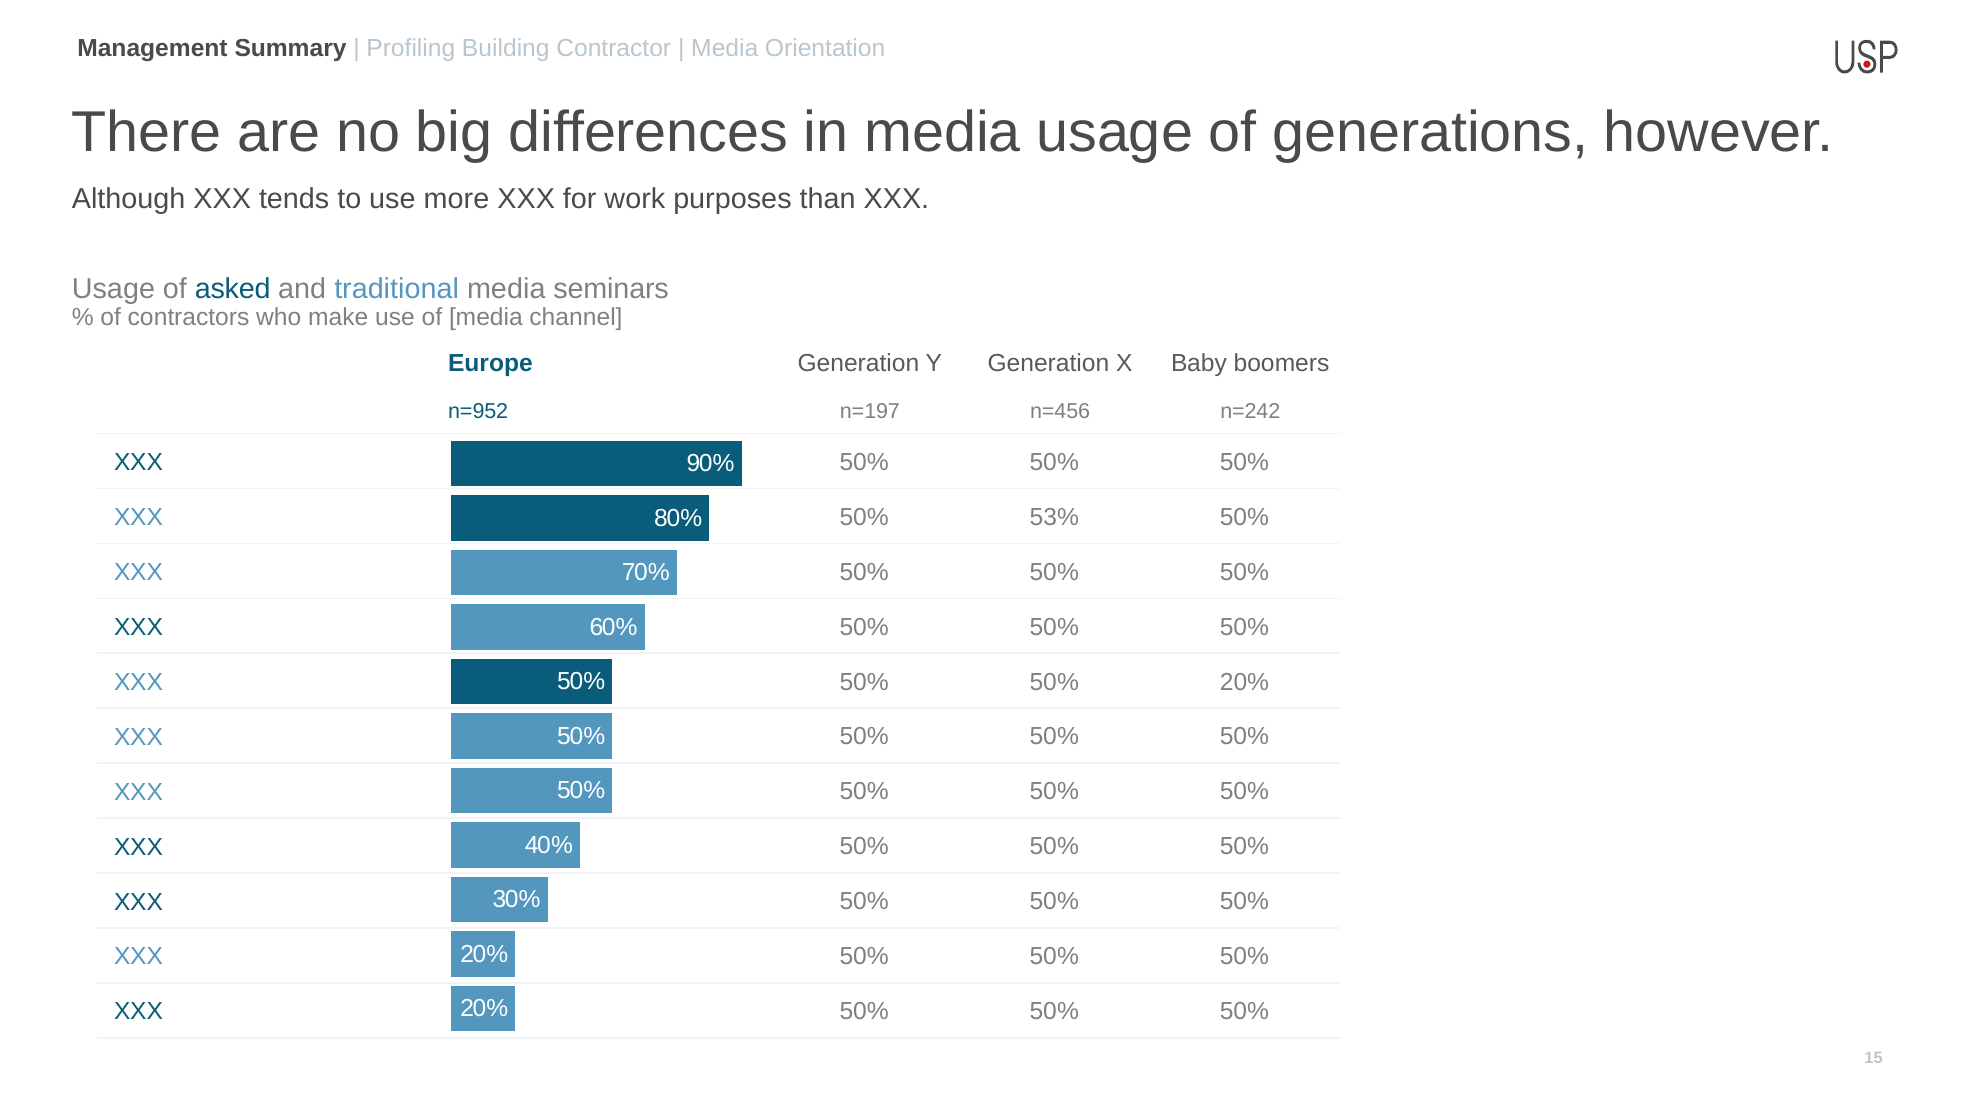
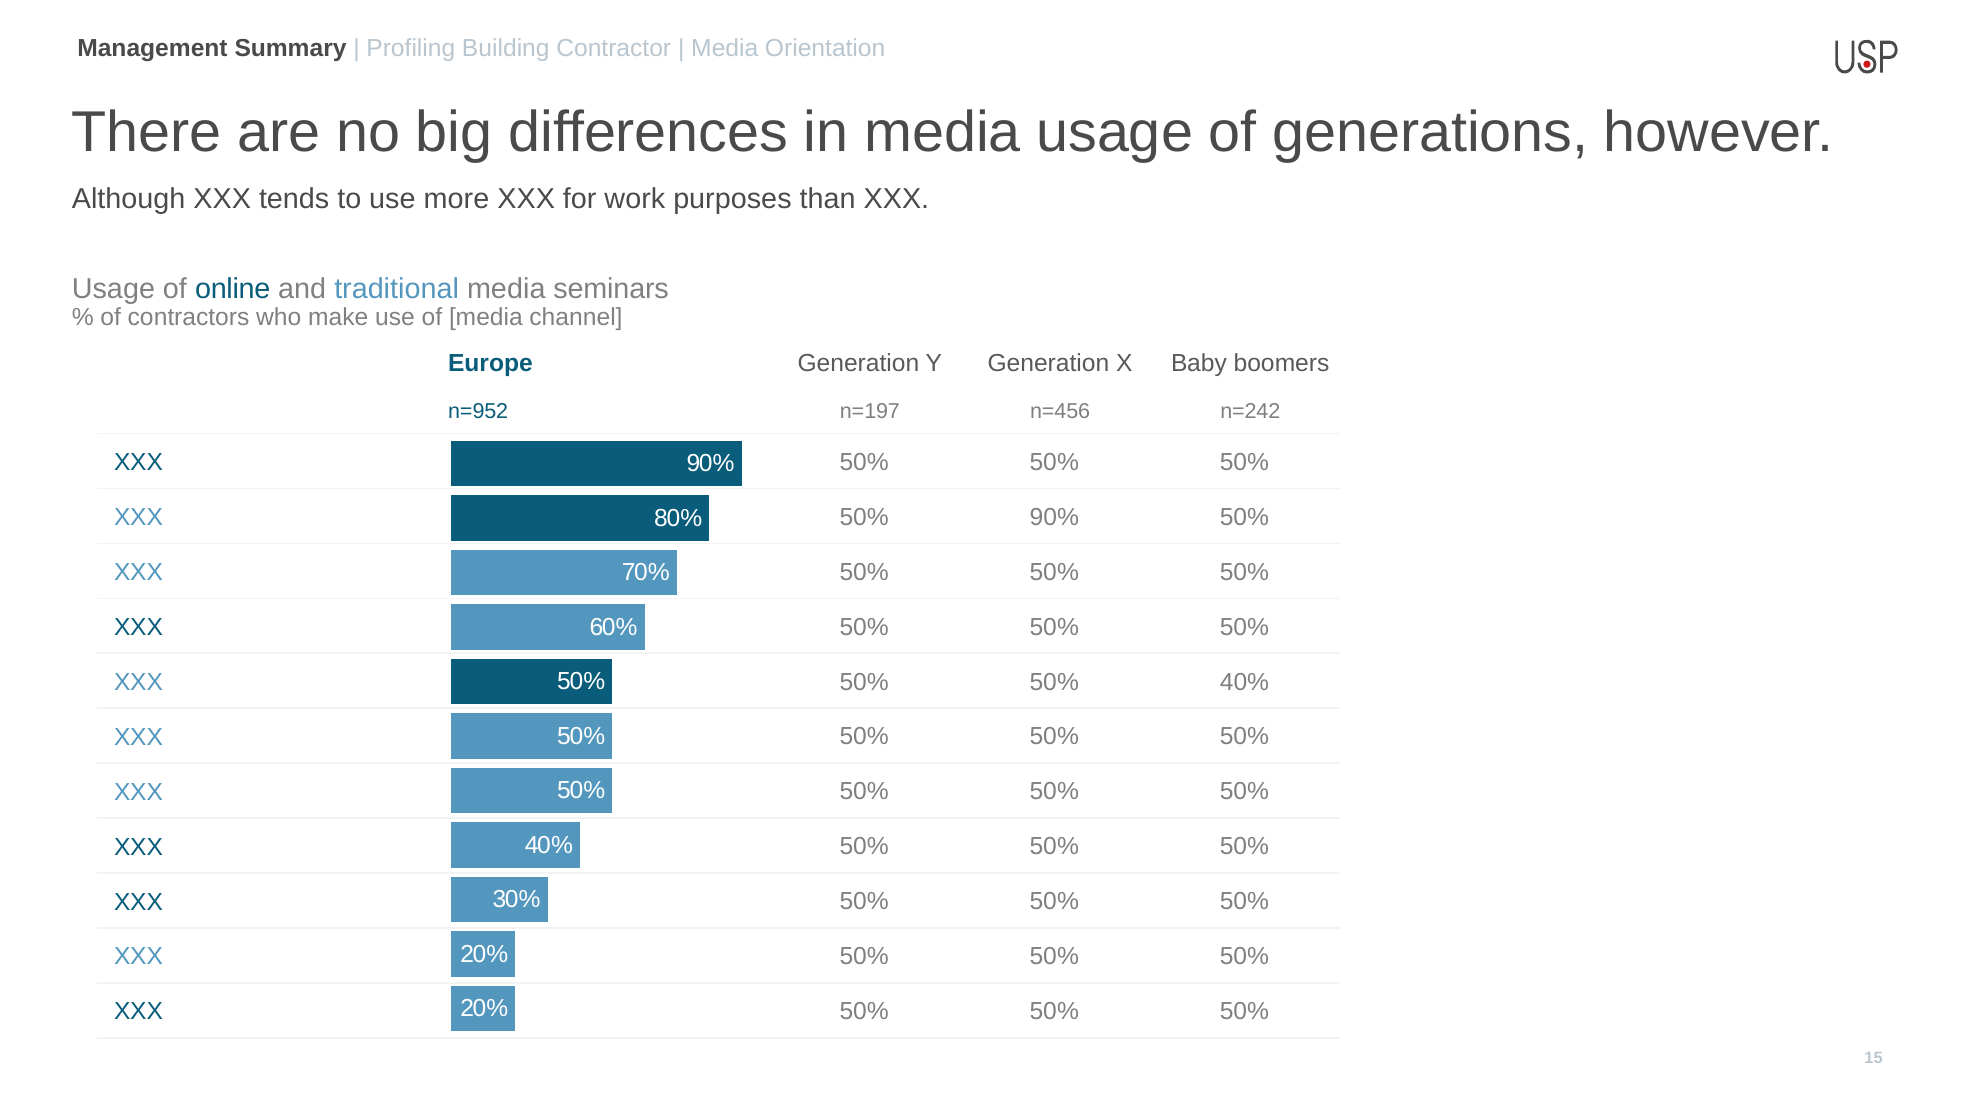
asked: asked -> online (233, 288)
50% 53%: 53% -> 90% (1054, 517)
XXX 50% 50% 20%: 20% -> 40% (1244, 682)
